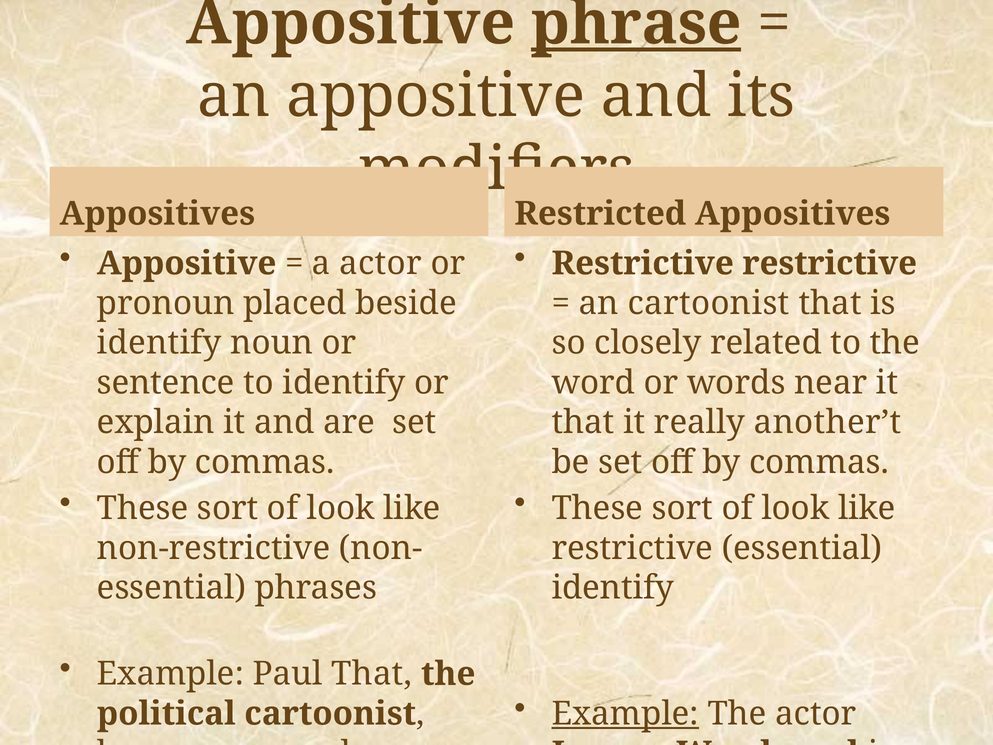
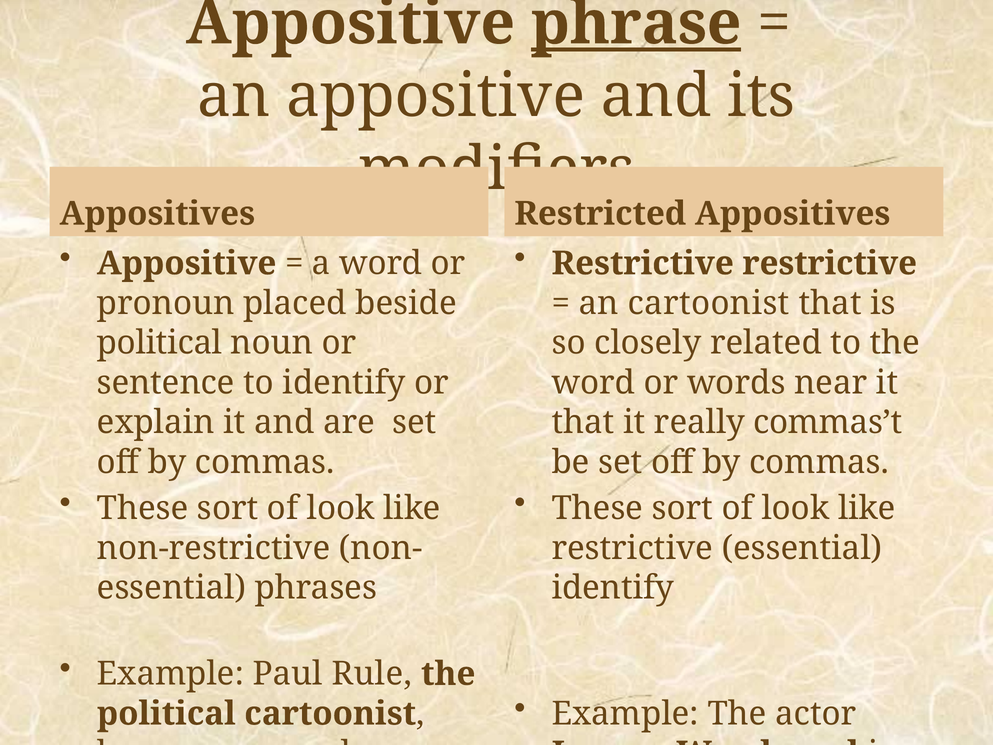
a actor: actor -> word (381, 263)
identify: identify -> political (159, 343)
another’t: another’t -> commas’t (828, 422)
Paul That: That -> Rule (372, 674)
Example underline: present -> none (625, 713)
